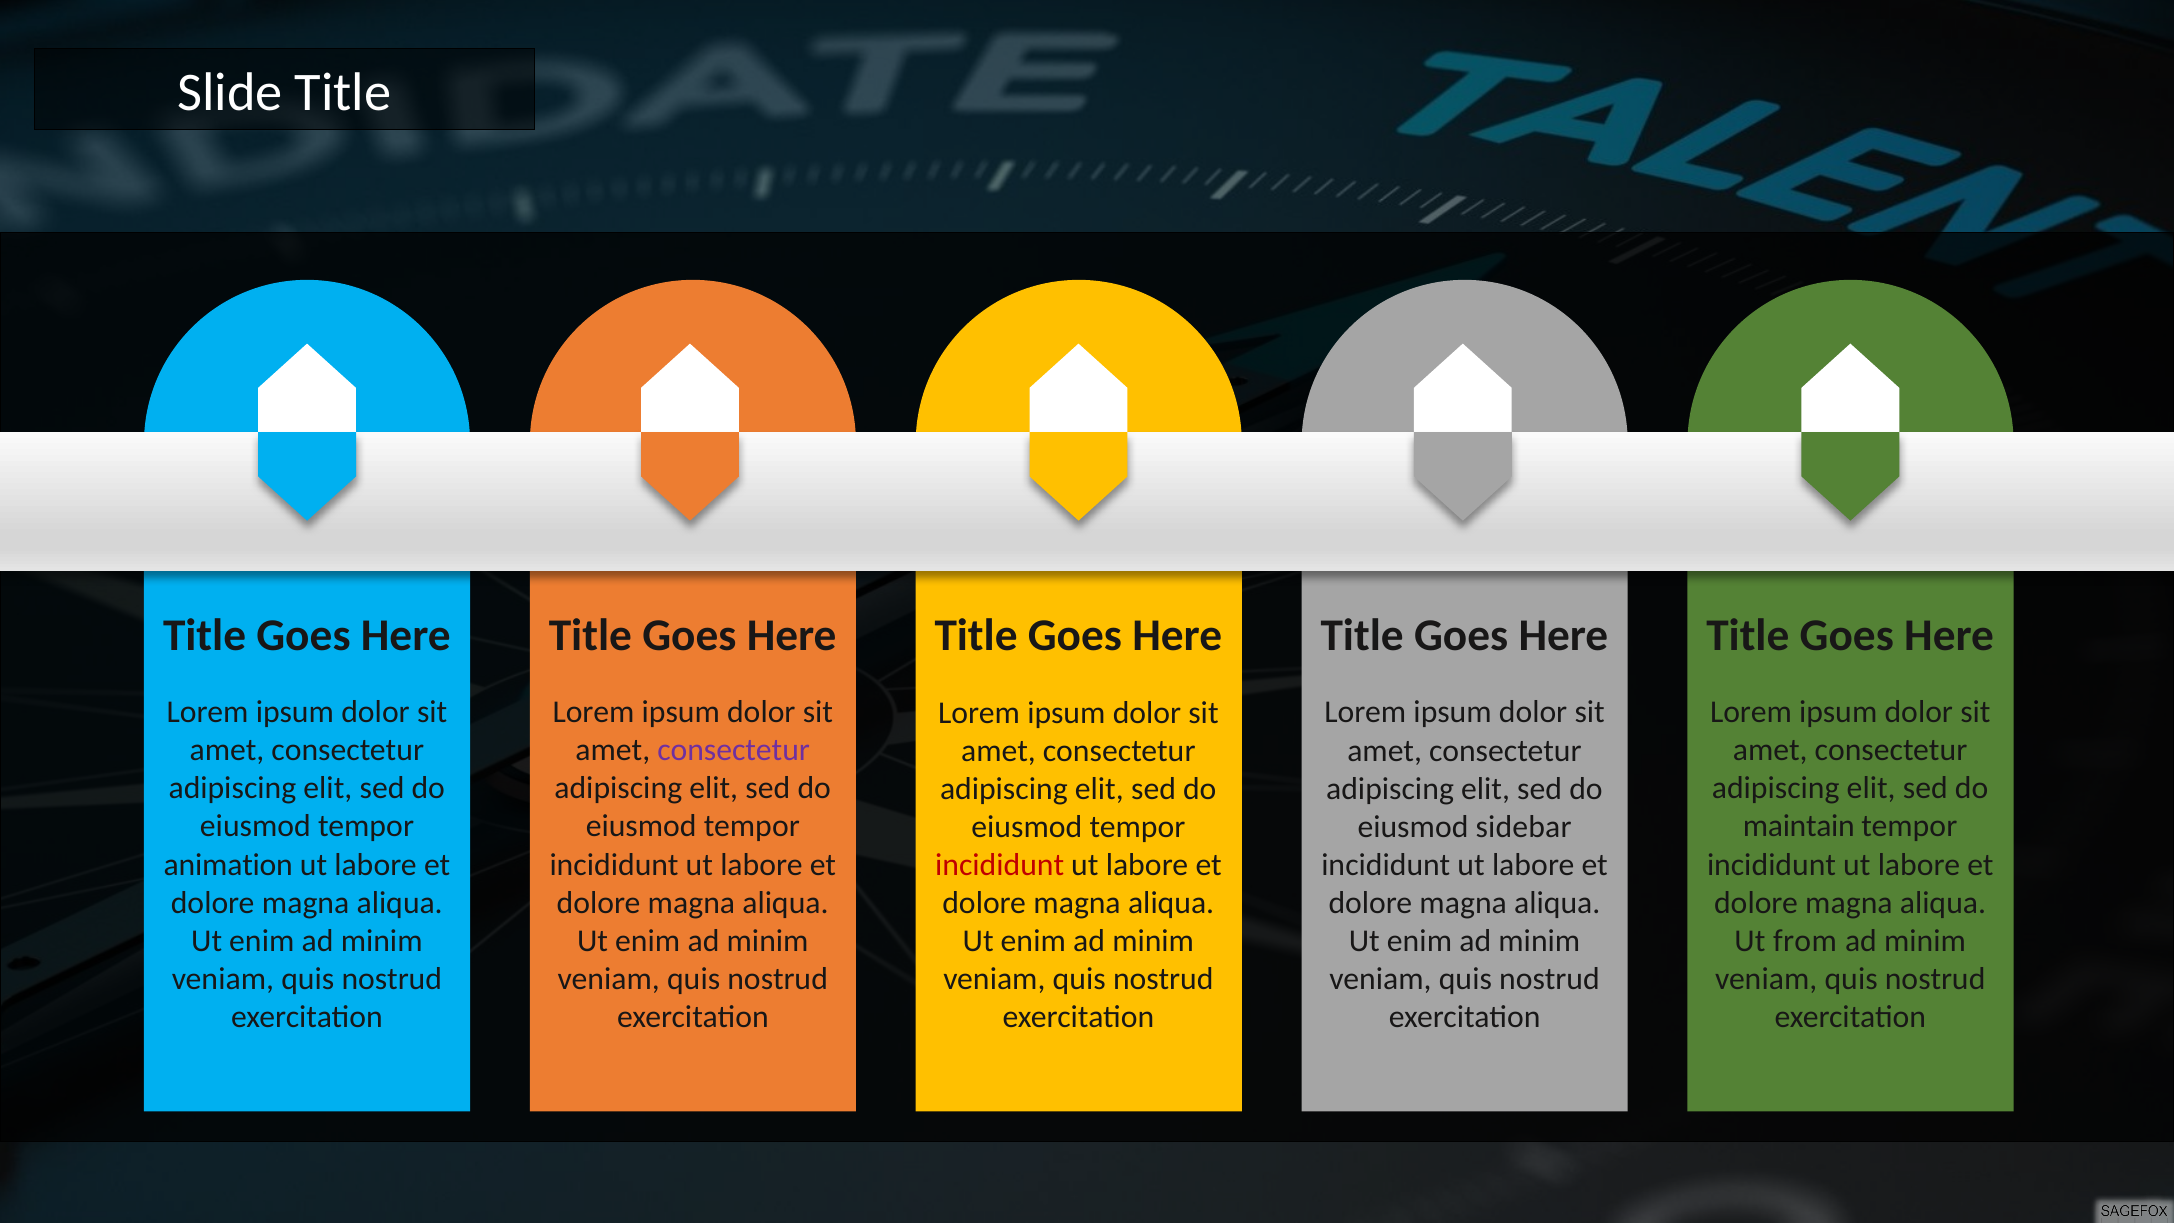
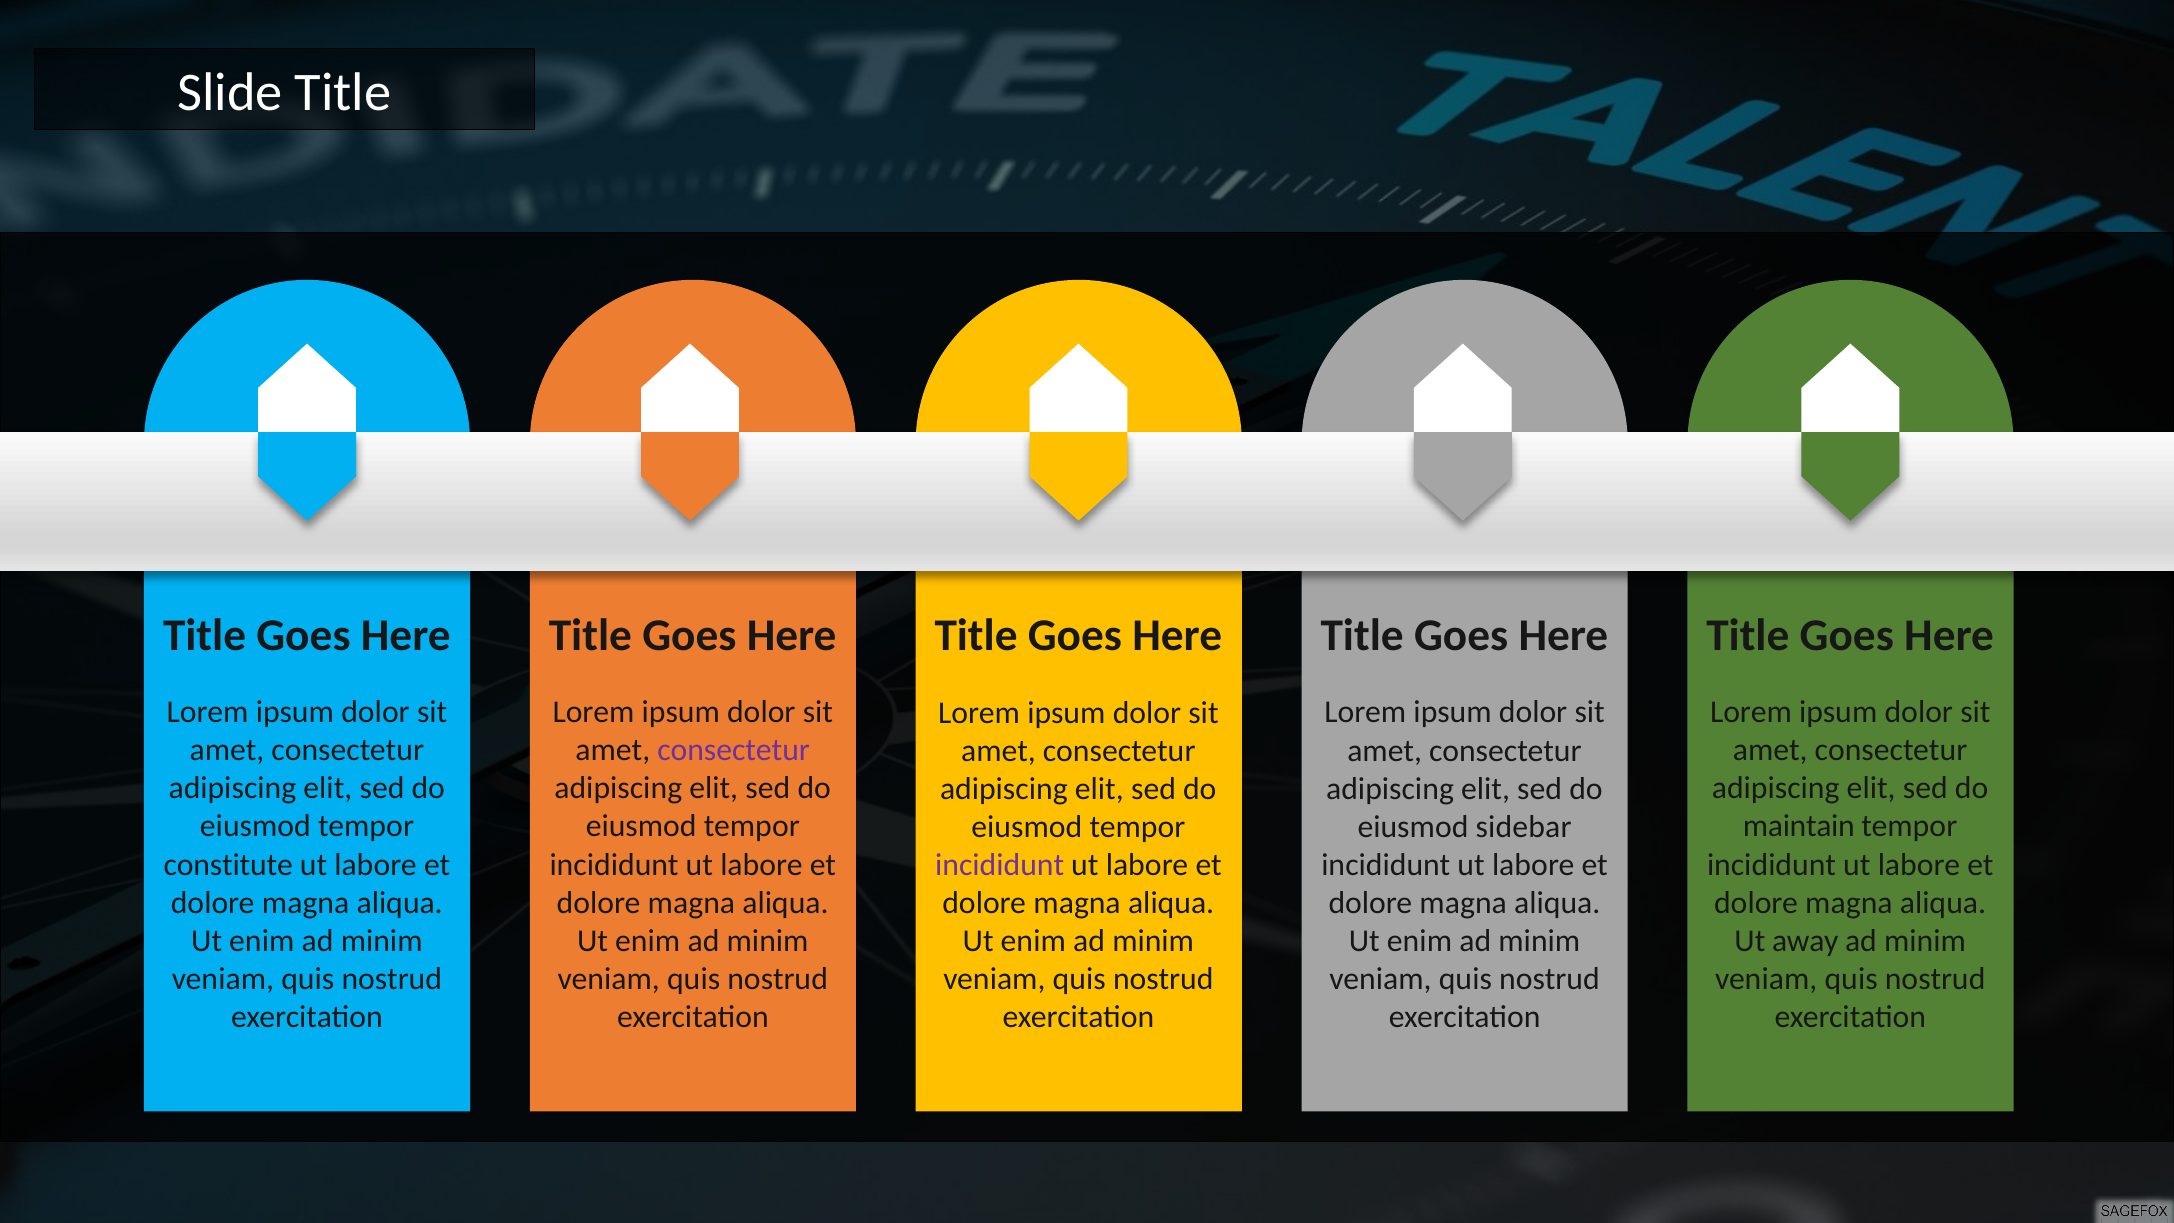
animation: animation -> constitute (228, 864)
incididunt colour: red -> purple (1000, 865)
from: from -> away (1805, 941)
